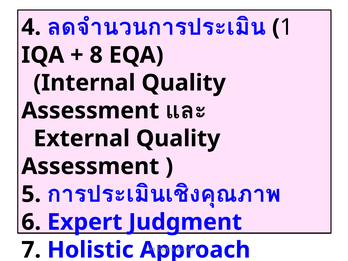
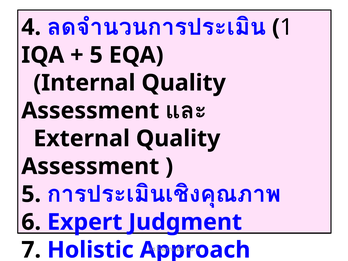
8: 8 -> 5 (96, 55)
